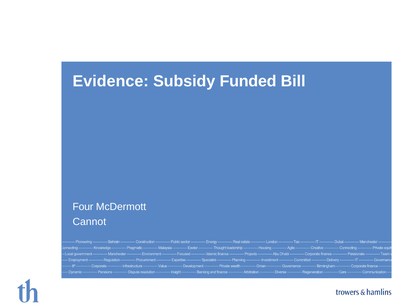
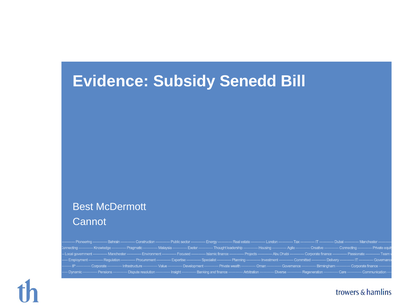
Funded: Funded -> Senedd (248, 81)
Four: Four -> Best (83, 207)
